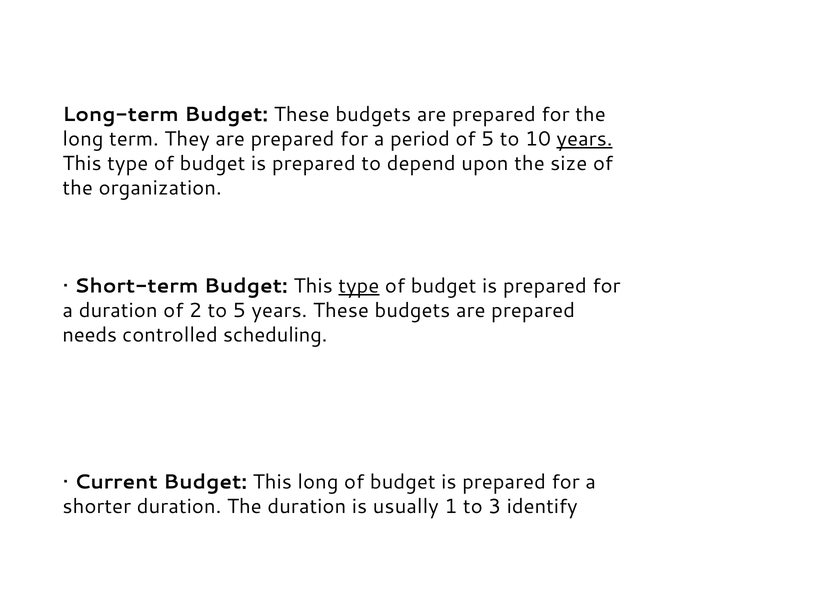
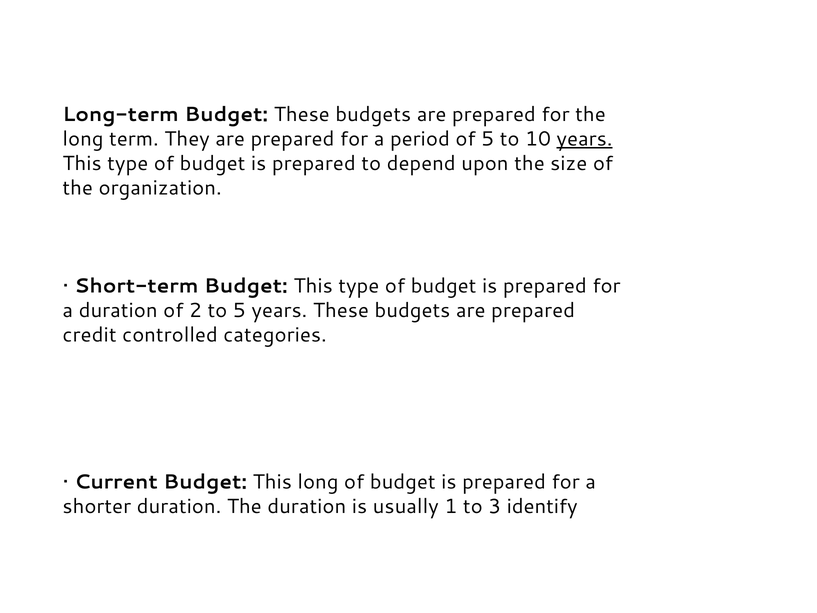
type underline: present -> none (359, 286)
needs: needs -> credit (90, 335)
scheduling: scheduling -> categories (275, 335)
